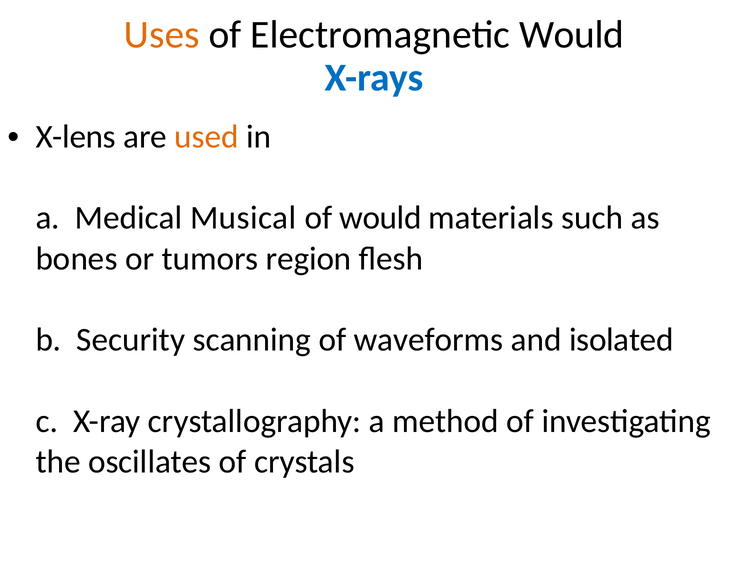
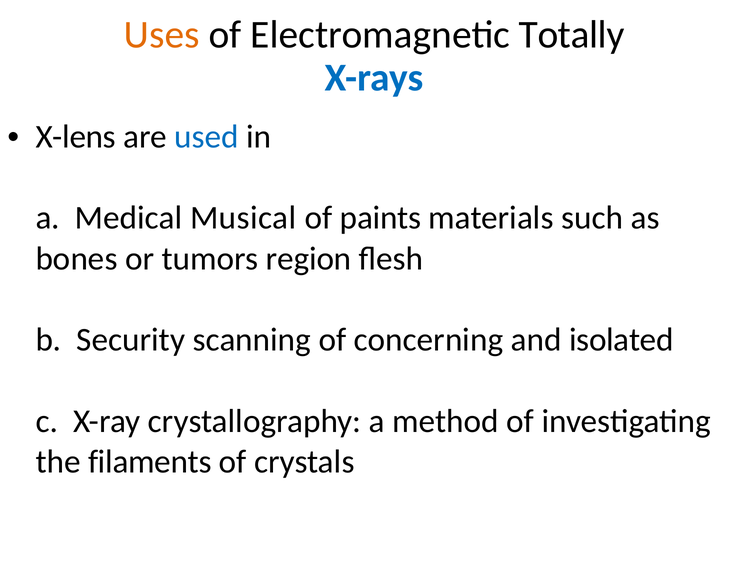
Electromagnetic Would: Would -> Totally (572, 35)
used colour: orange -> blue (207, 137)
of would: would -> paints (380, 218)
waveforms: waveforms -> concerning (428, 340)
oscillates: oscillates -> filaments (150, 462)
